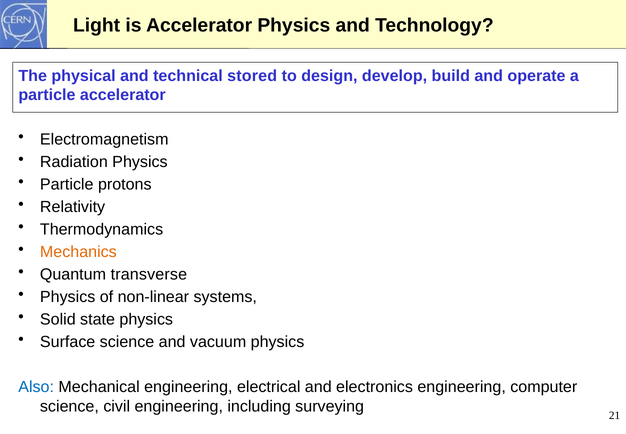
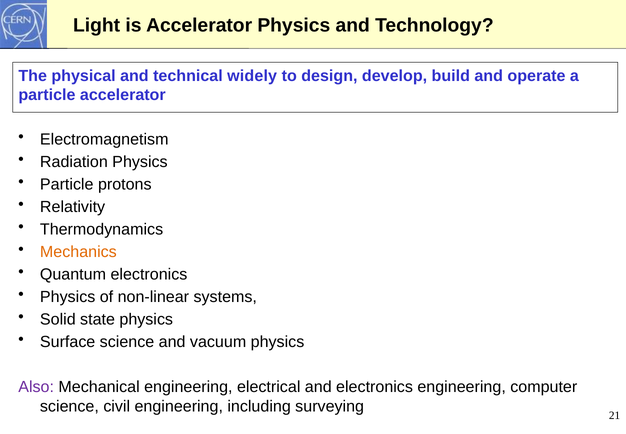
stored: stored -> widely (252, 76)
Quantum transverse: transverse -> electronics (149, 274)
Also colour: blue -> purple (36, 387)
